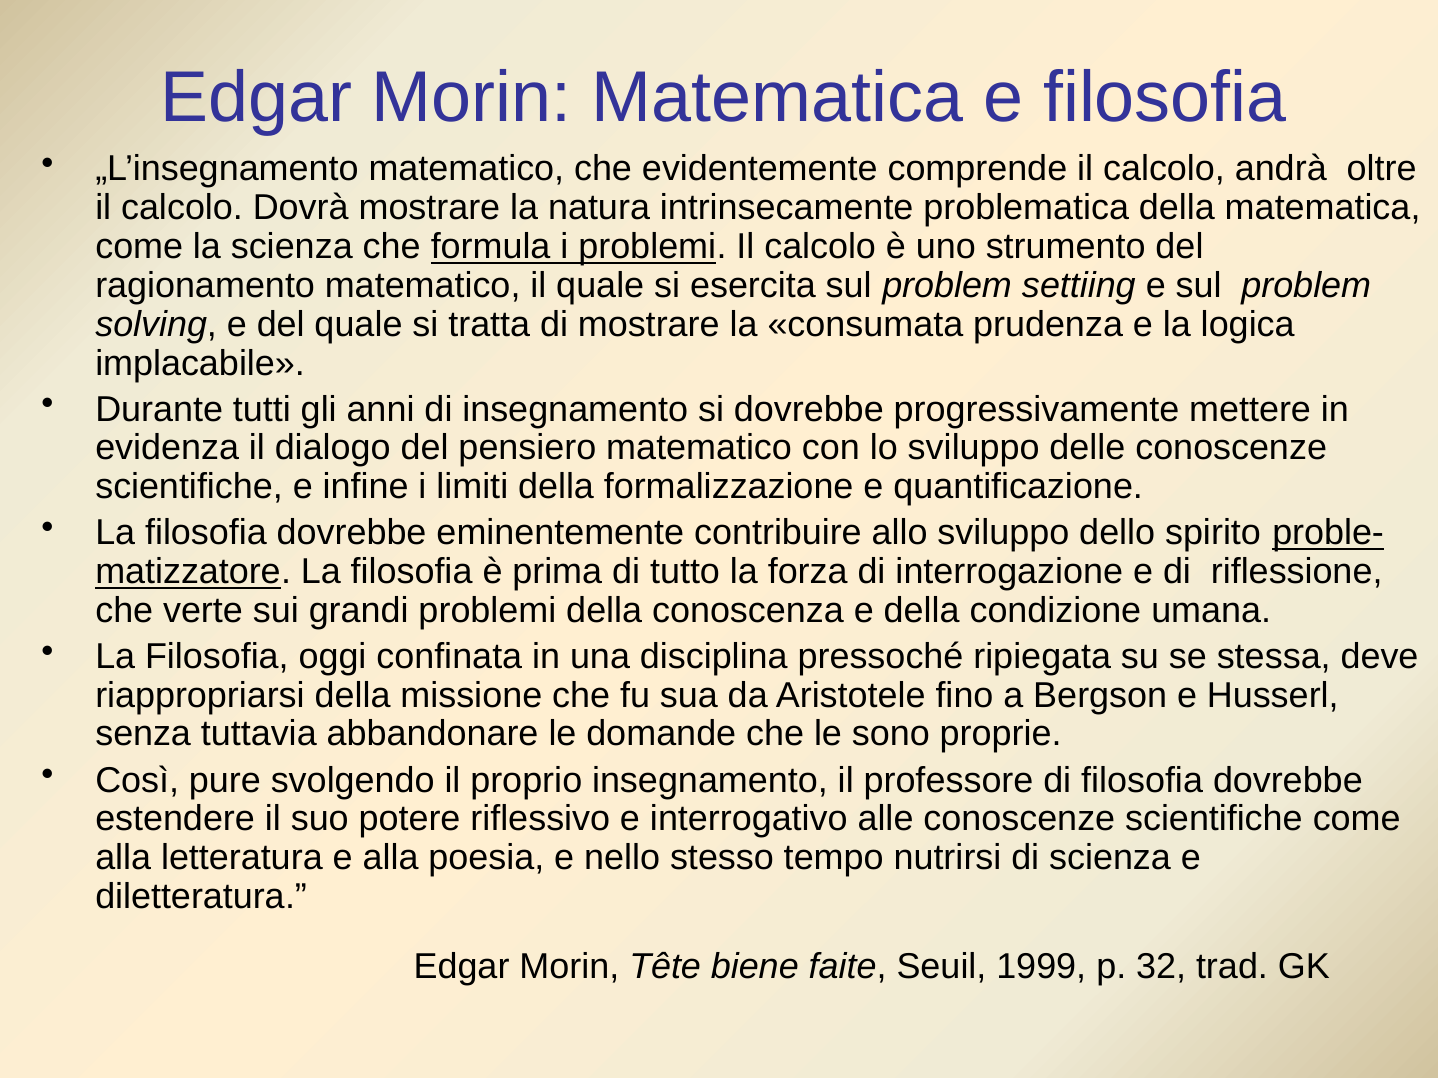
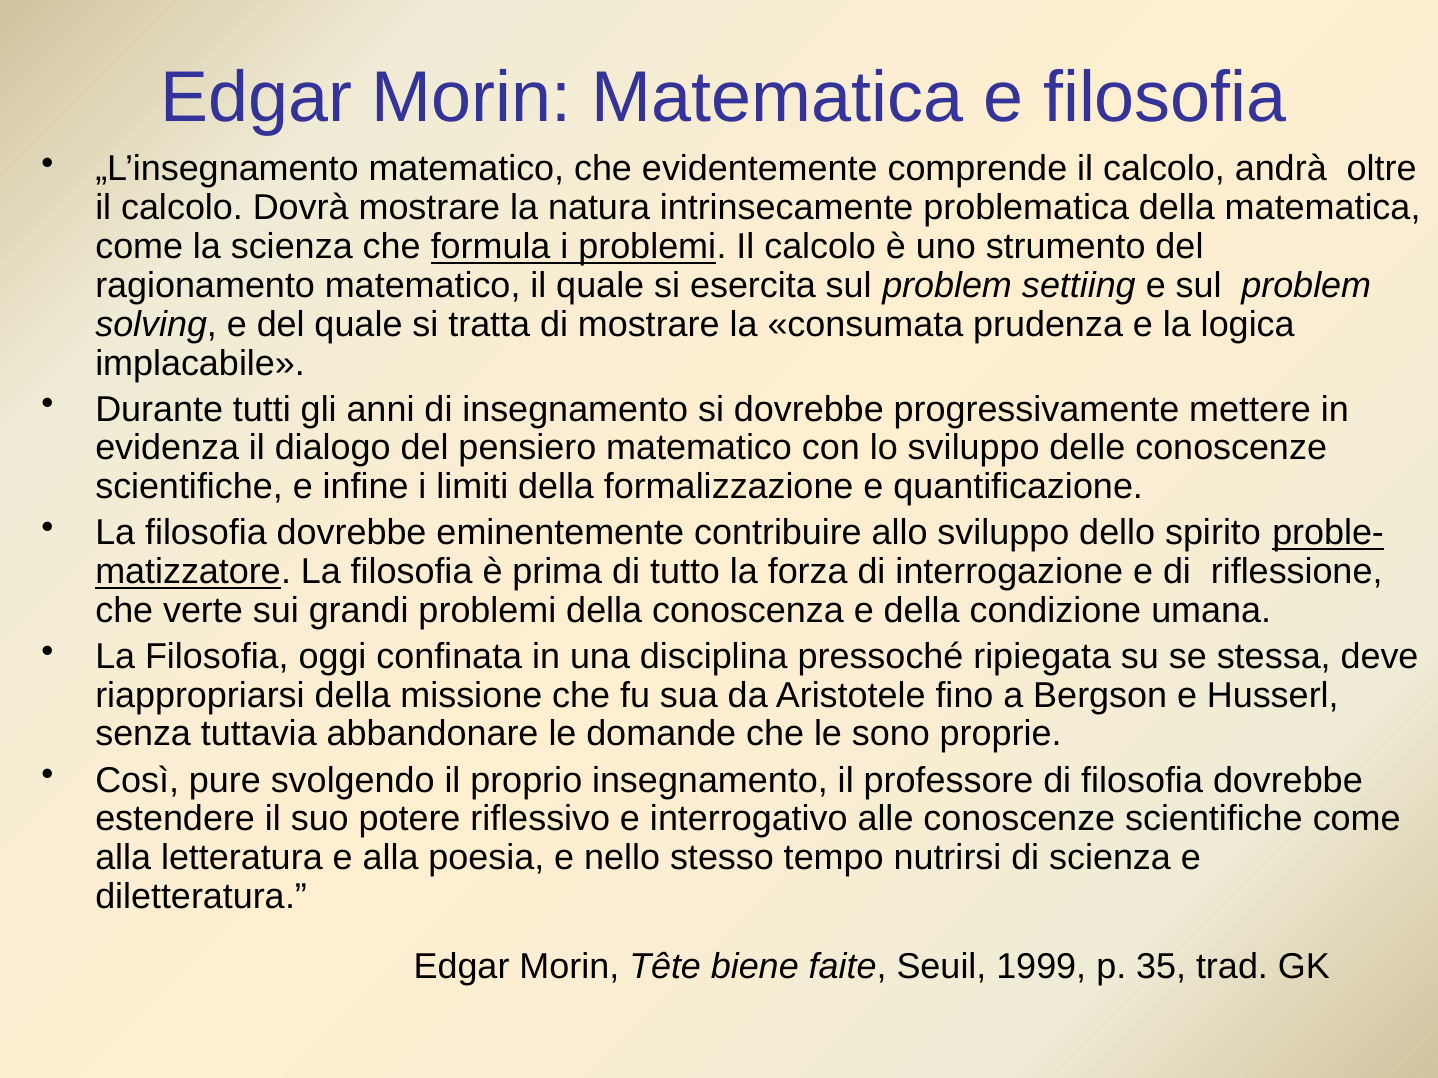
32: 32 -> 35 (1161, 968)
